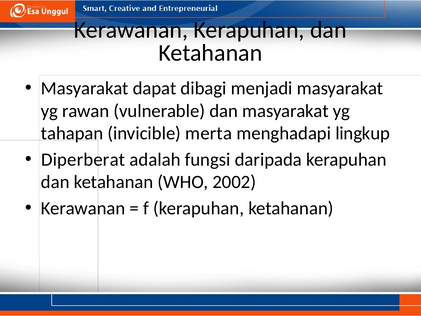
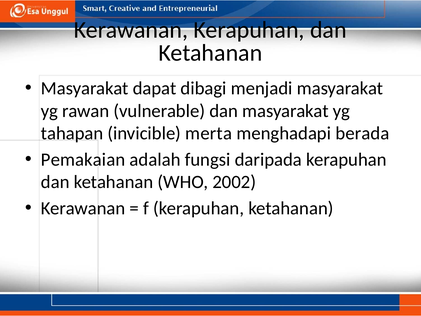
lingkup: lingkup -> berada (362, 133)
Diperberat: Diperberat -> Pemakaian (83, 159)
